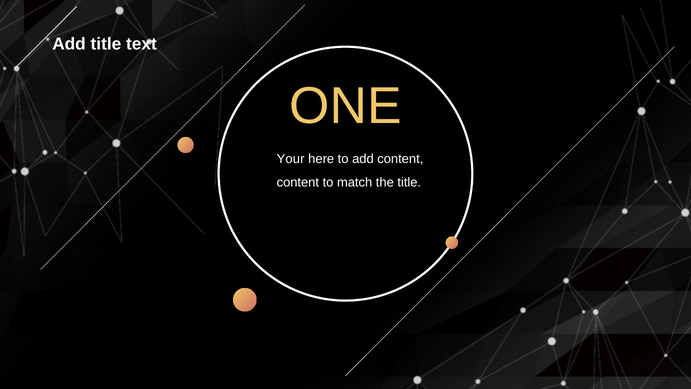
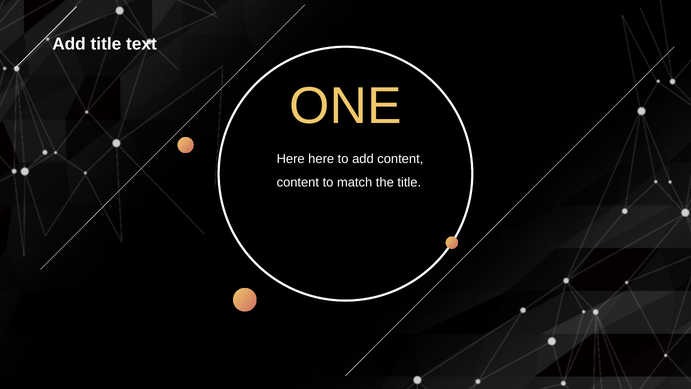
Your: Your -> Here (291, 159)
